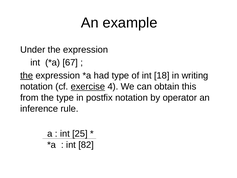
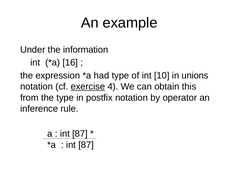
Under the expression: expression -> information (86, 50)
67: 67 -> 16 (70, 62)
the underline: present -> none (27, 75)
18: 18 -> 10 (162, 75)
writing: writing -> unions (195, 75)
25: 25 -> 87 (80, 134)
82: 82 -> 87 (86, 145)
